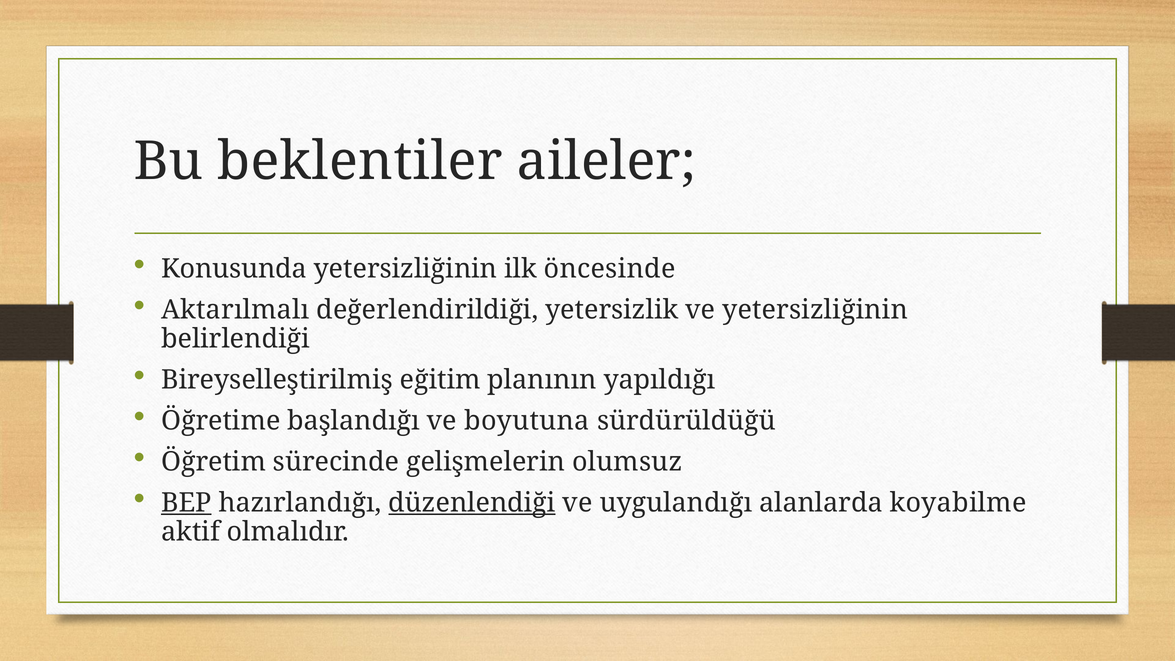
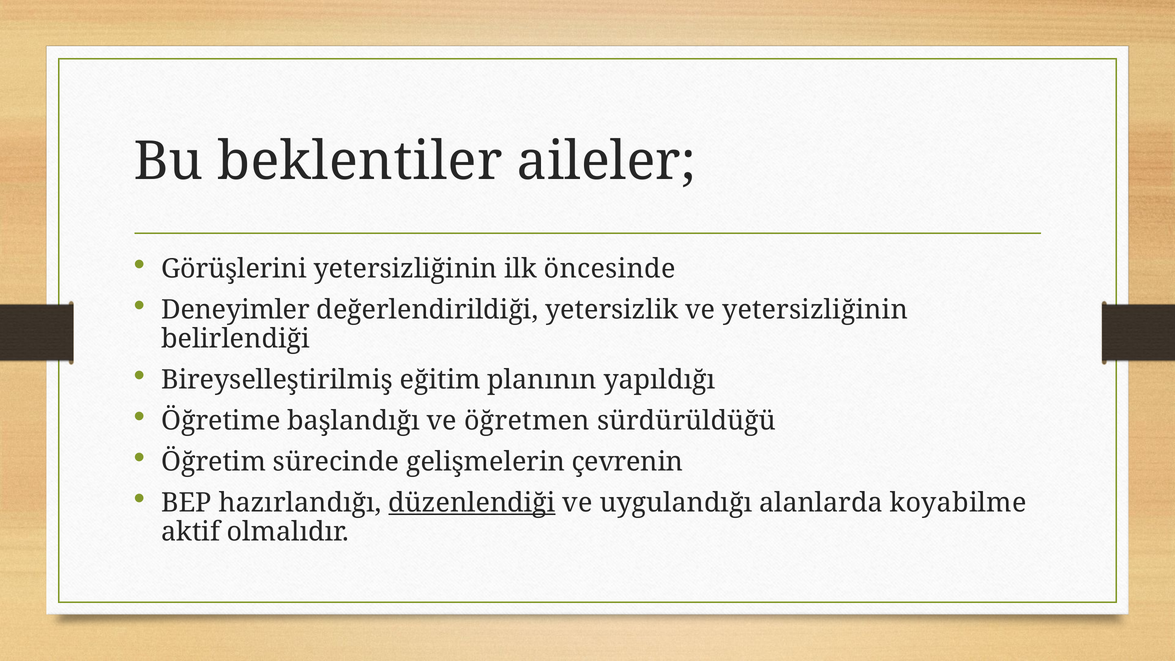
Konusunda: Konusunda -> Görüşlerini (234, 269)
Aktarılmalı: Aktarılmalı -> Deneyimler (235, 310)
boyutuna: boyutuna -> öğretmen (527, 421)
olumsuz: olumsuz -> çevrenin (627, 462)
BEP underline: present -> none (186, 503)
